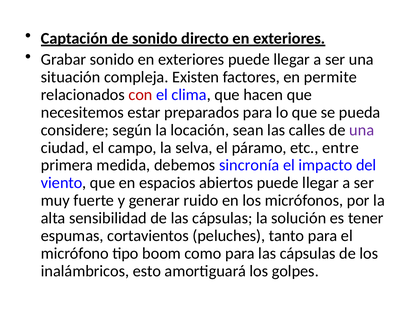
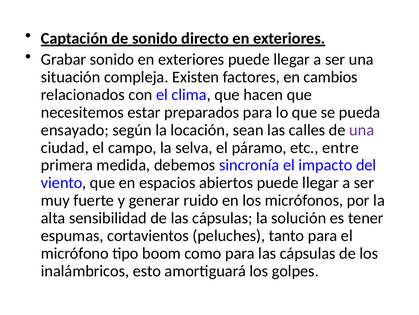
permite: permite -> cambios (331, 77)
con colour: red -> black (141, 94)
considere: considere -> ensayado (75, 130)
